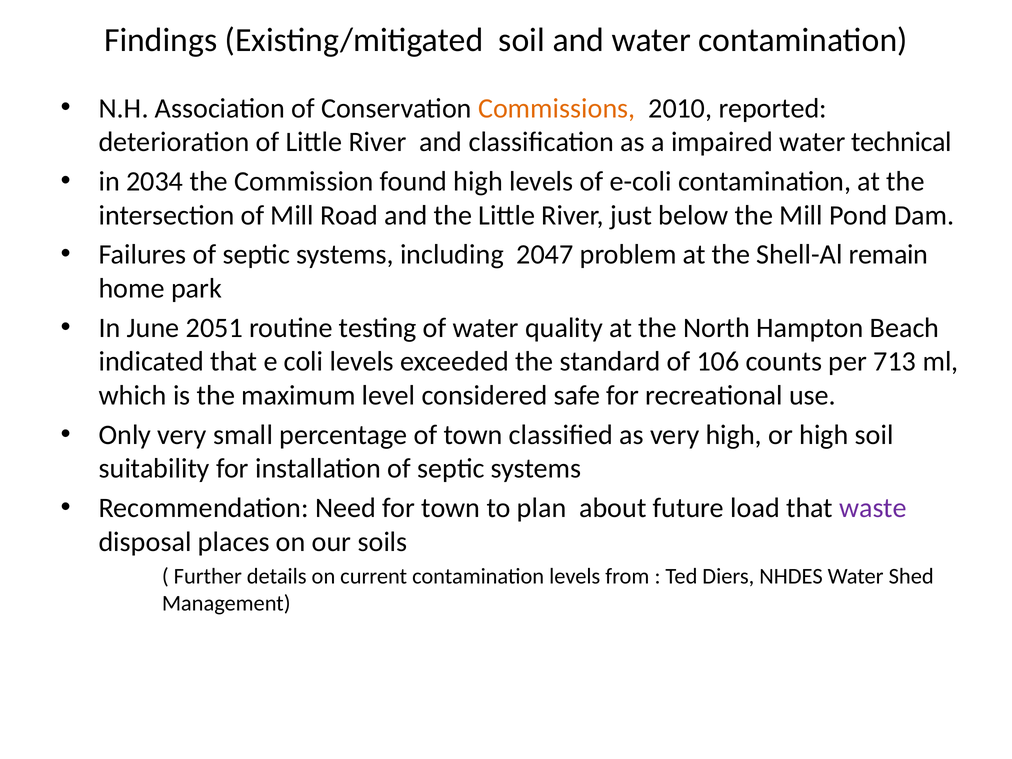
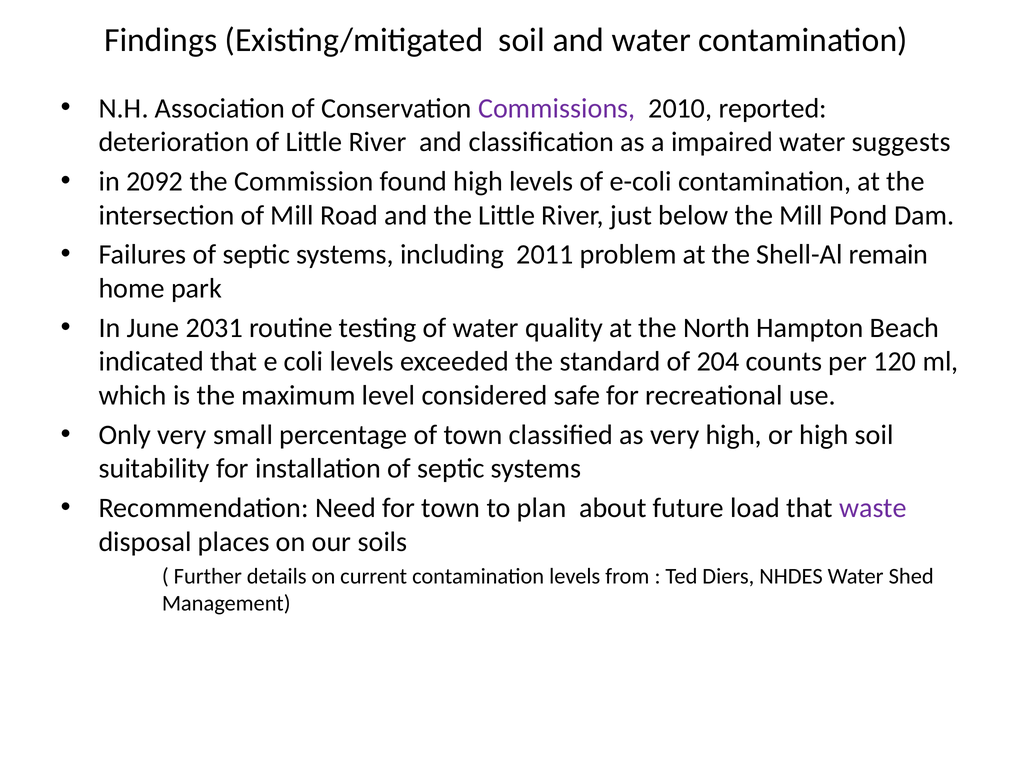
Commissions colour: orange -> purple (557, 108)
technical: technical -> suggests (901, 142)
2034: 2034 -> 2092 (155, 181)
2047: 2047 -> 2011 (545, 255)
2051: 2051 -> 2031 (214, 328)
106: 106 -> 204 (718, 362)
713: 713 -> 120 (895, 362)
